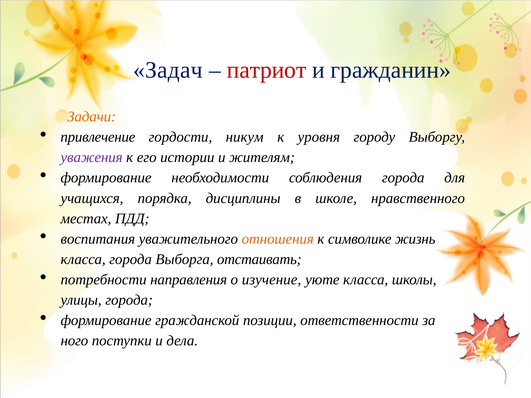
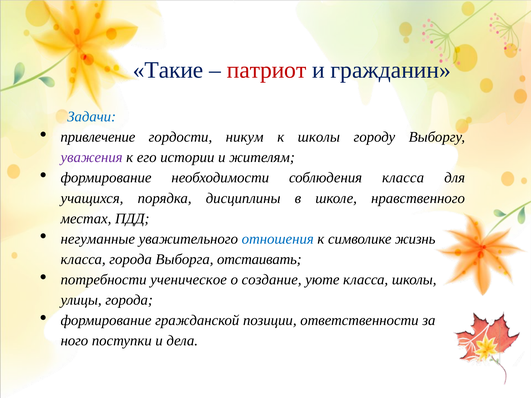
Задач: Задач -> Такие (168, 70)
Задачи colour: orange -> blue (92, 117)
к уровня: уровня -> школы (319, 137)
соблюдения города: города -> класса (403, 178)
воспитания: воспитания -> негуманные (98, 239)
отношения colour: orange -> blue (278, 239)
направления: направления -> ученическое (189, 280)
изучение: изучение -> создание (272, 280)
